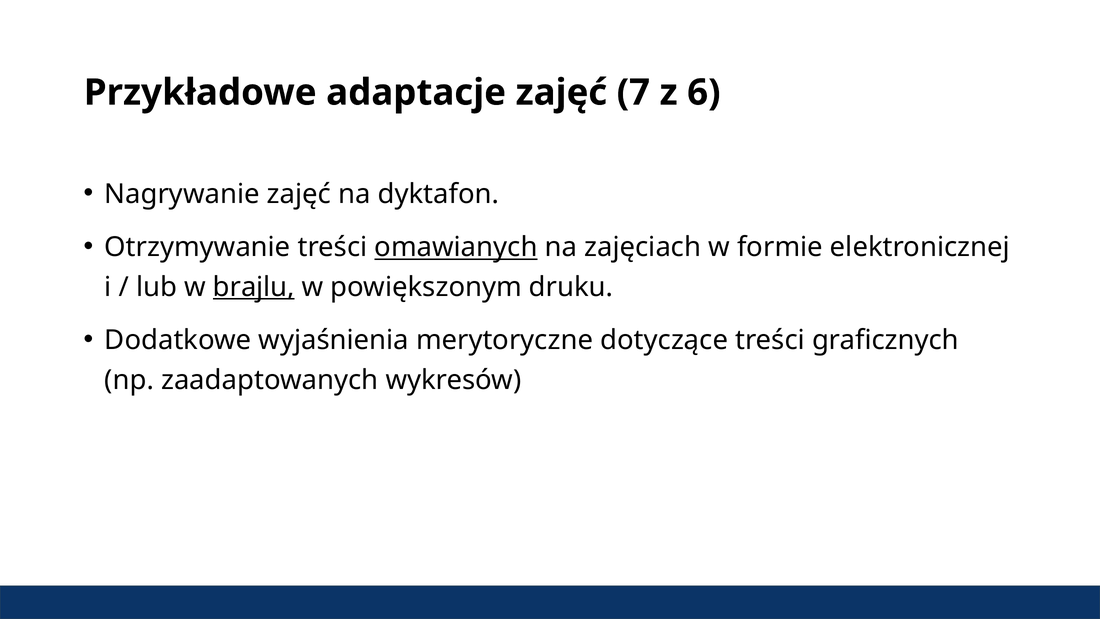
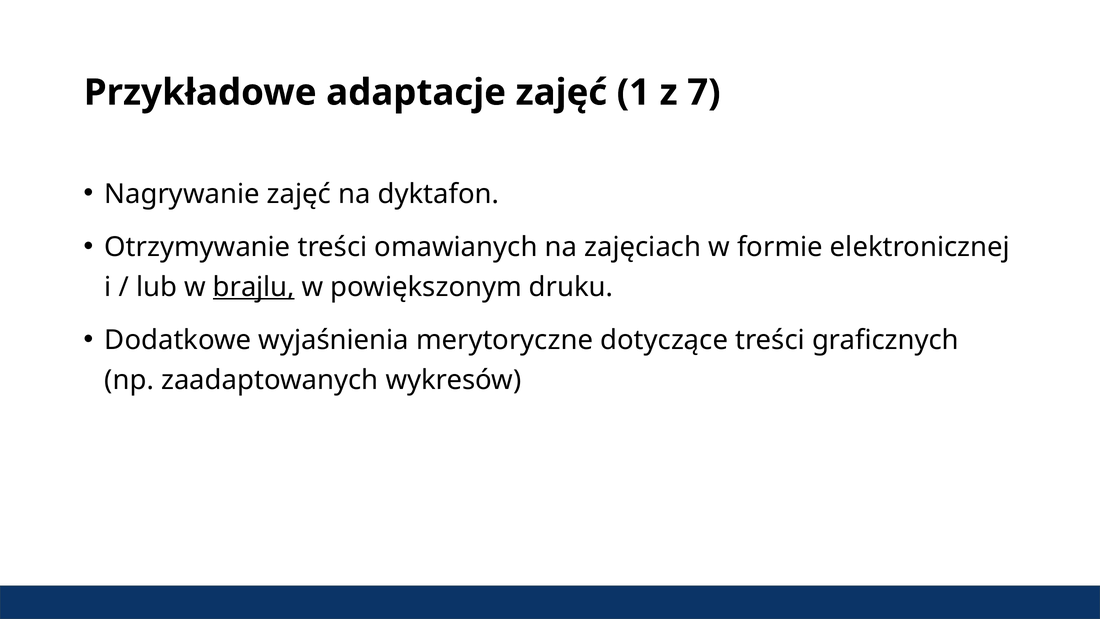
7: 7 -> 1 (633, 92)
6: 6 -> 7 (704, 92)
omawianych underline: present -> none (456, 247)
